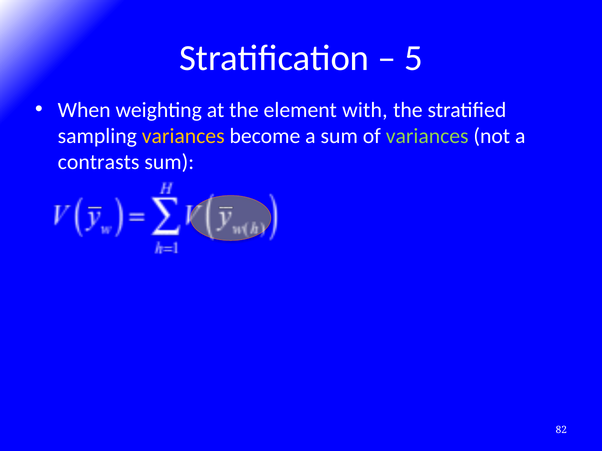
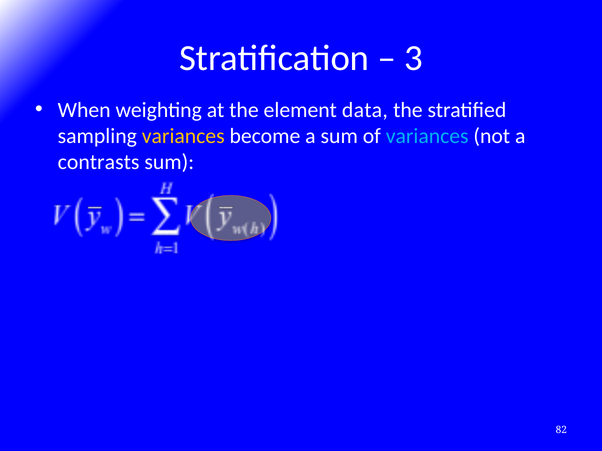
5: 5 -> 3 (414, 58)
with: with -> data (365, 110)
variances colour: light green -> light blue (427, 136)
